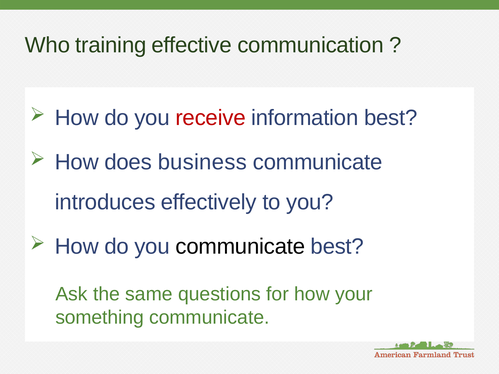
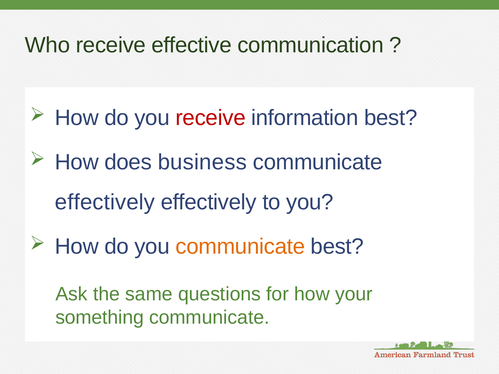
Who training: training -> receive (111, 45)
introduces: introduces -> effectively (105, 202)
communicate colour: black -> orange (240, 247)
